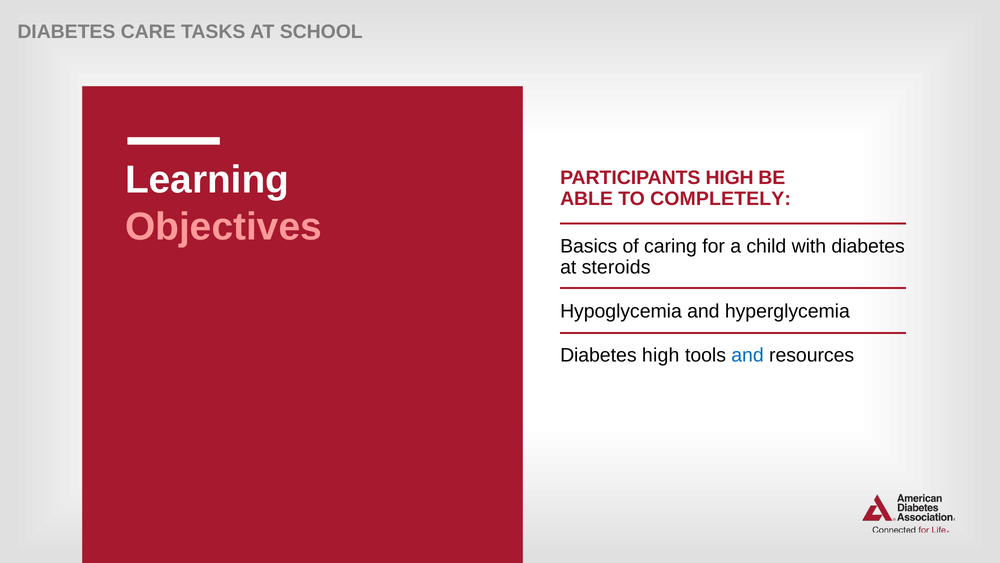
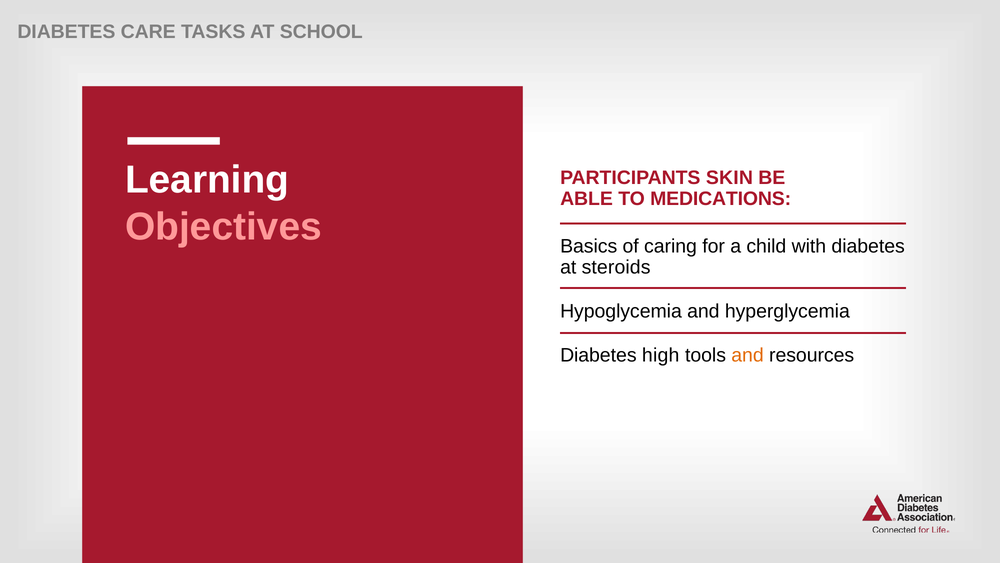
PARTICIPANTS HIGH: HIGH -> SKIN (729, 178)
COMPLETELY: COMPLETELY -> MEDICATIONS (721, 199)
and colour: blue -> orange (747, 355)
